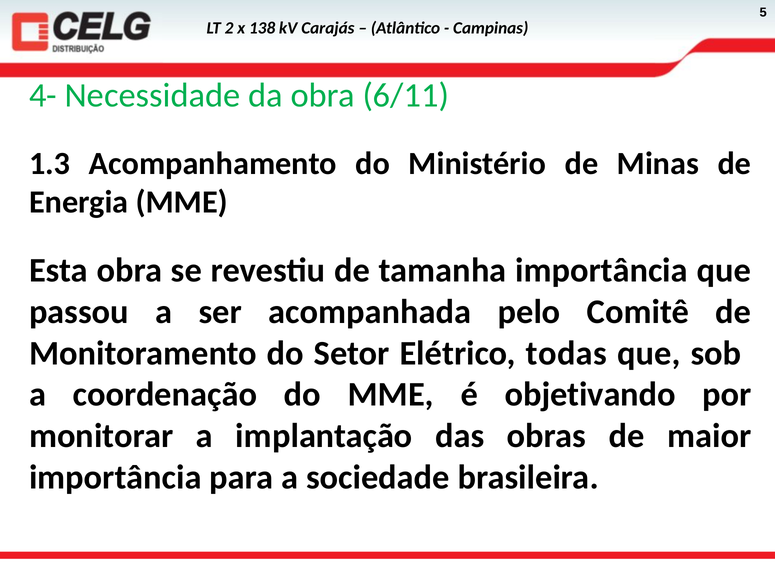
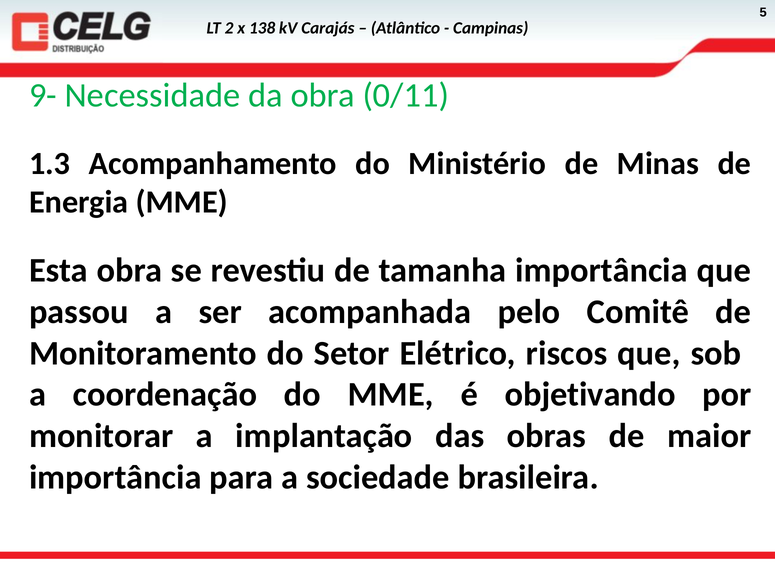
4-: 4- -> 9- (43, 96)
6/11: 6/11 -> 0/11 (406, 96)
todas: todas -> riscos (567, 353)
